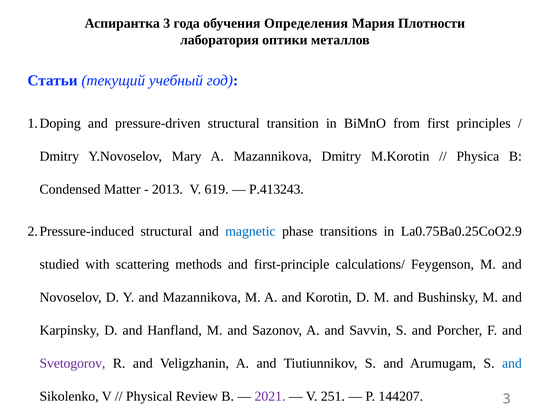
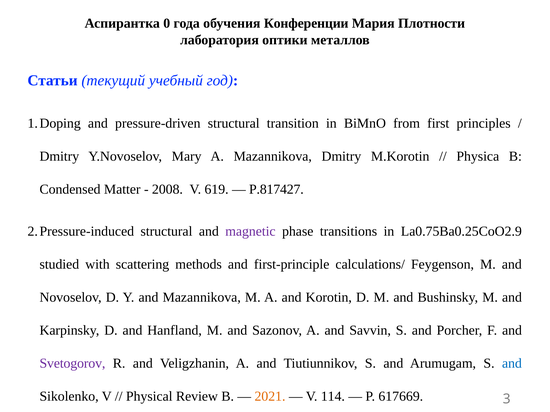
Аспирантка 3: 3 -> 0 (167, 23)
Определения: Определения -> Конференции (306, 23)
2013: 2013 -> 2008 (167, 190)
P.413243: P.413243 -> P.817427 (276, 190)
magnetic colour: blue -> purple (250, 232)
2021 colour: purple -> orange (270, 397)
251: 251 -> 114 (333, 397)
144207: 144207 -> 617669 (401, 397)
